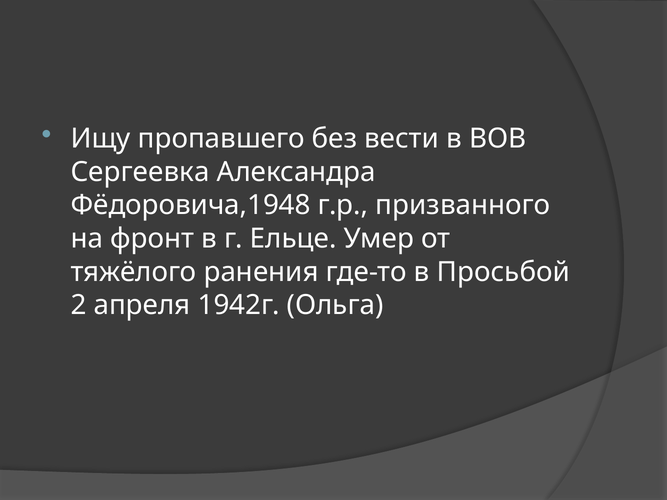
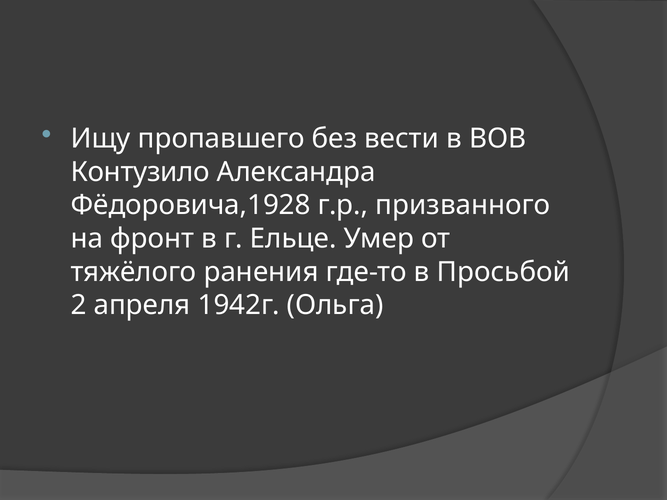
Сергеевка: Сергеевка -> Контузило (140, 172)
Фёдоровича,1948: Фёдоровича,1948 -> Фёдоровича,1928 (191, 205)
